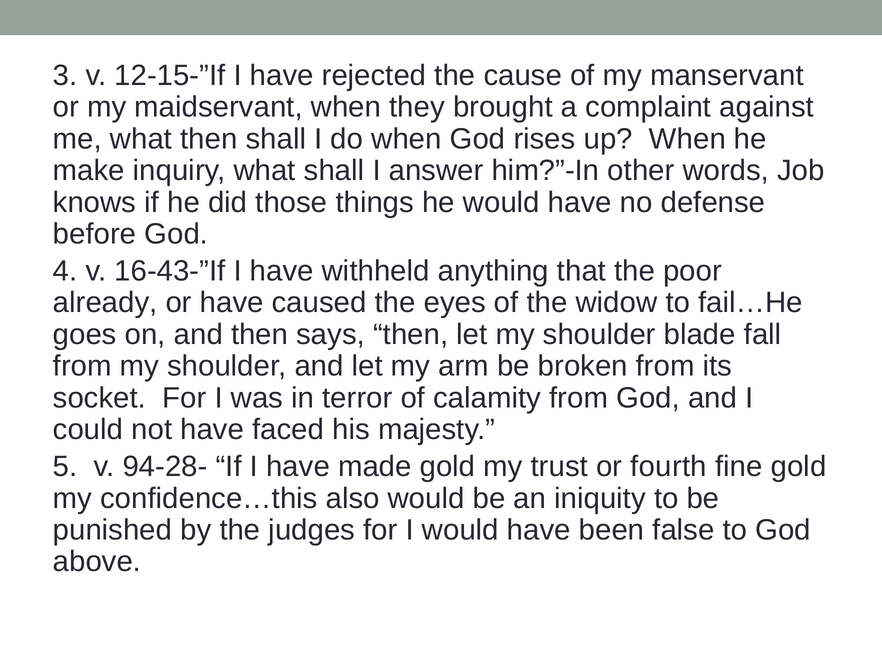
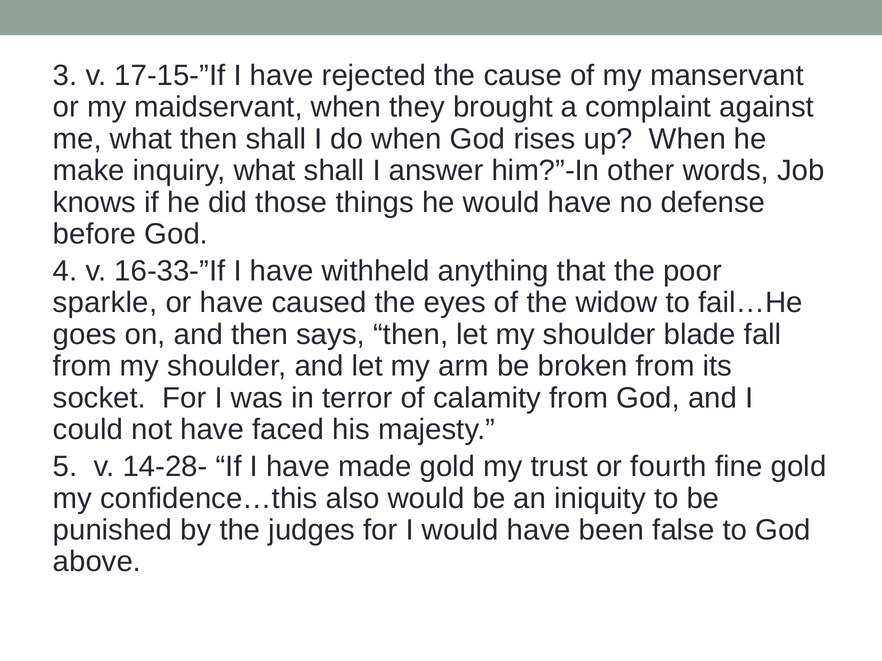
12-15-”If: 12-15-”If -> 17-15-”If (170, 76)
16-43-”If: 16-43-”If -> 16-33-”If (170, 271)
already: already -> sparkle (105, 303)
94-28-: 94-28- -> 14-28- (165, 467)
